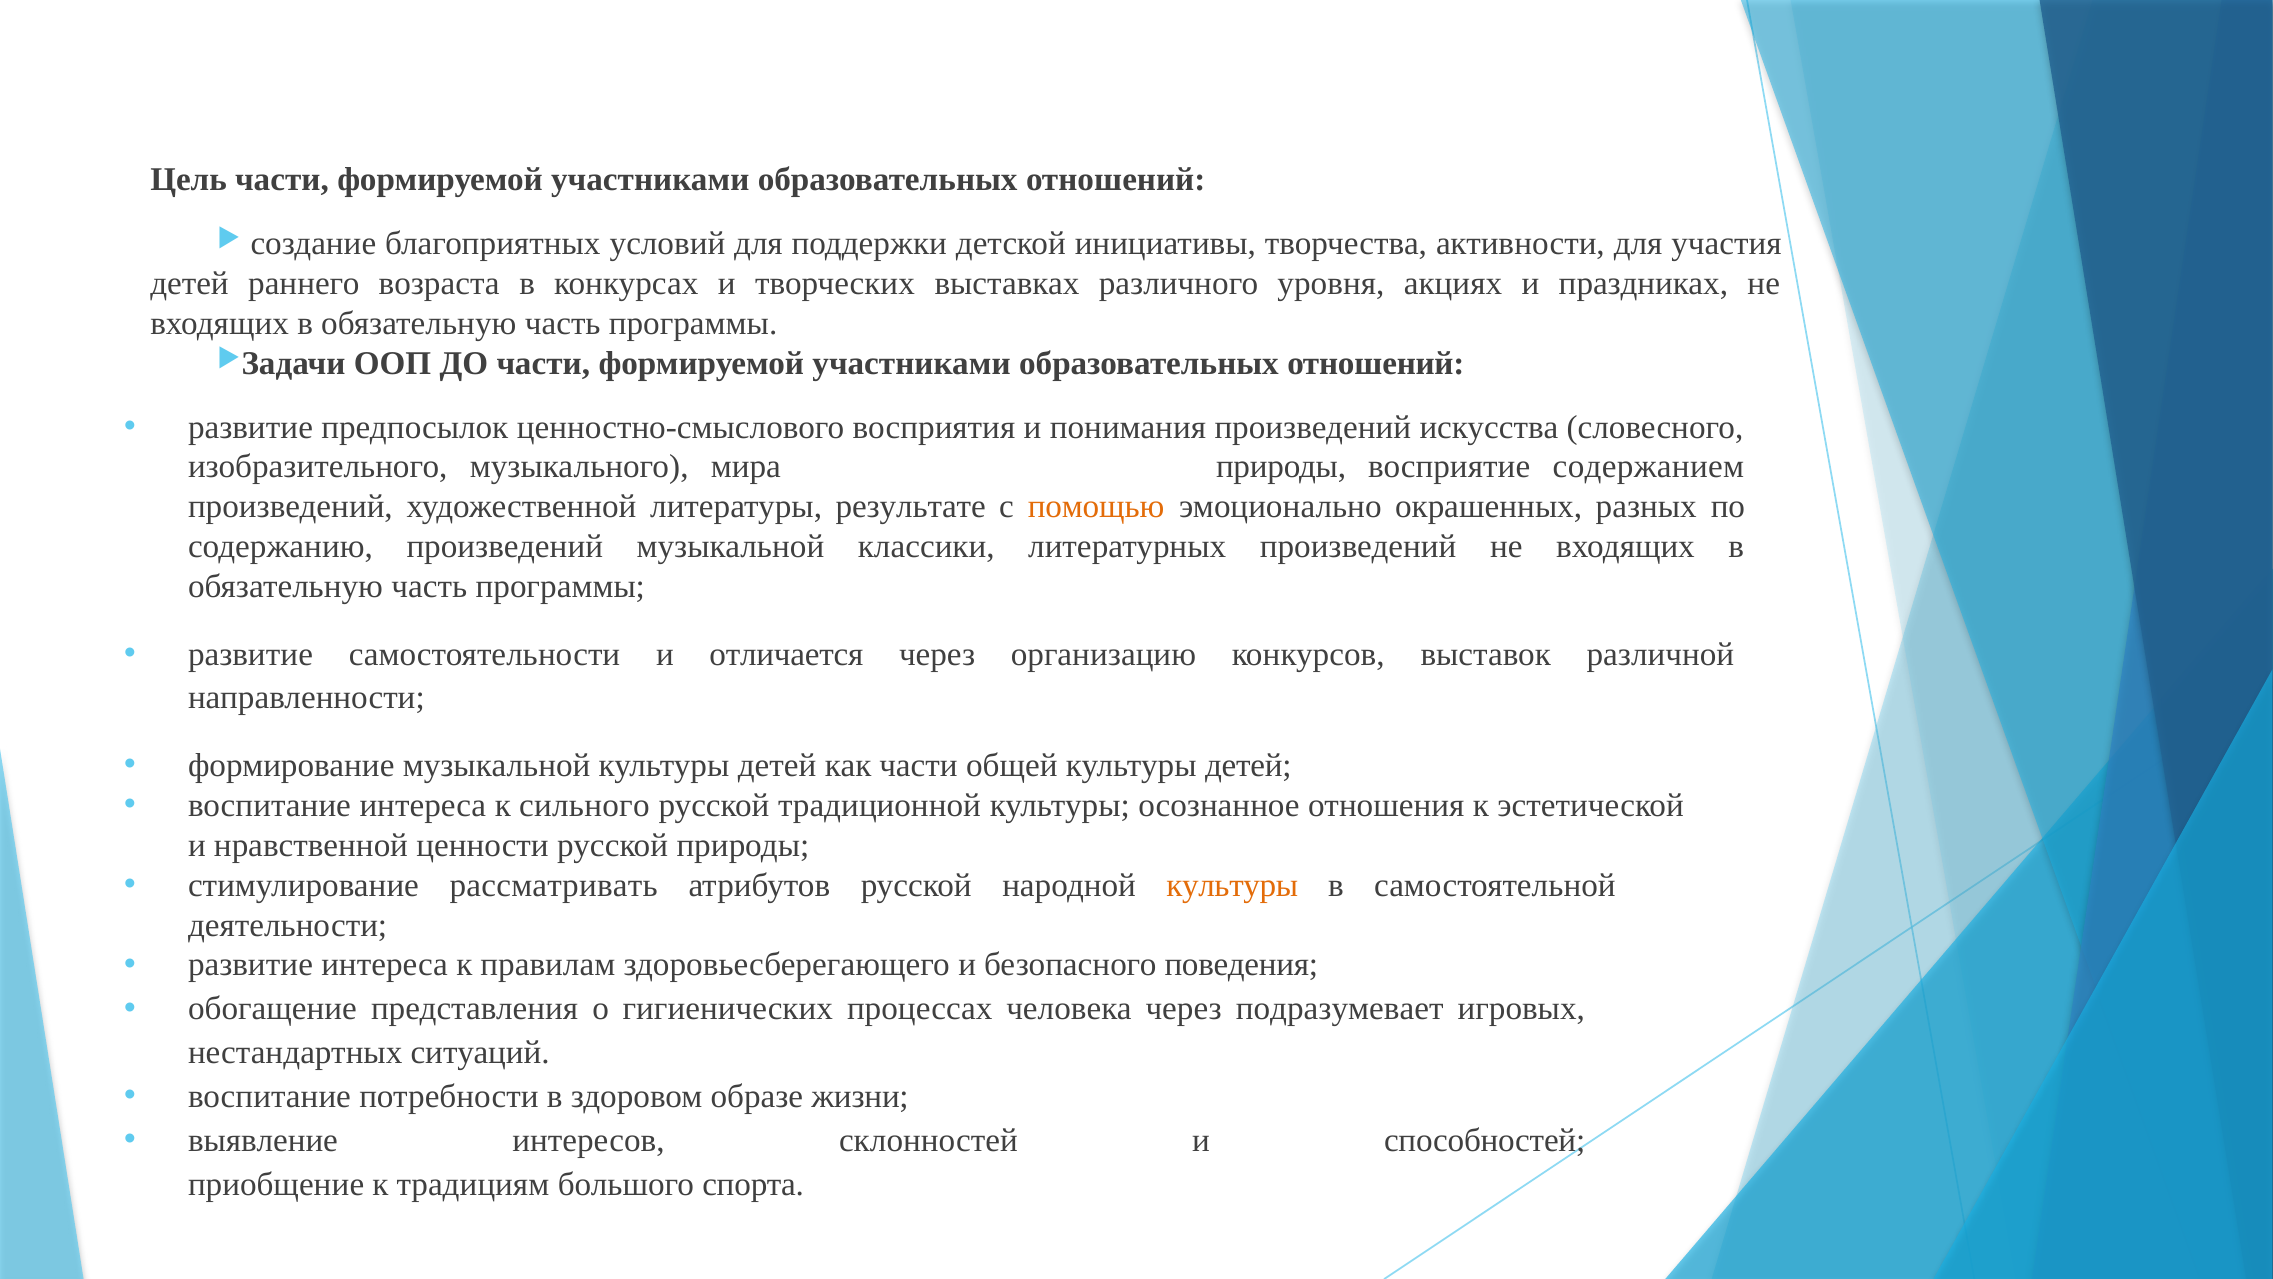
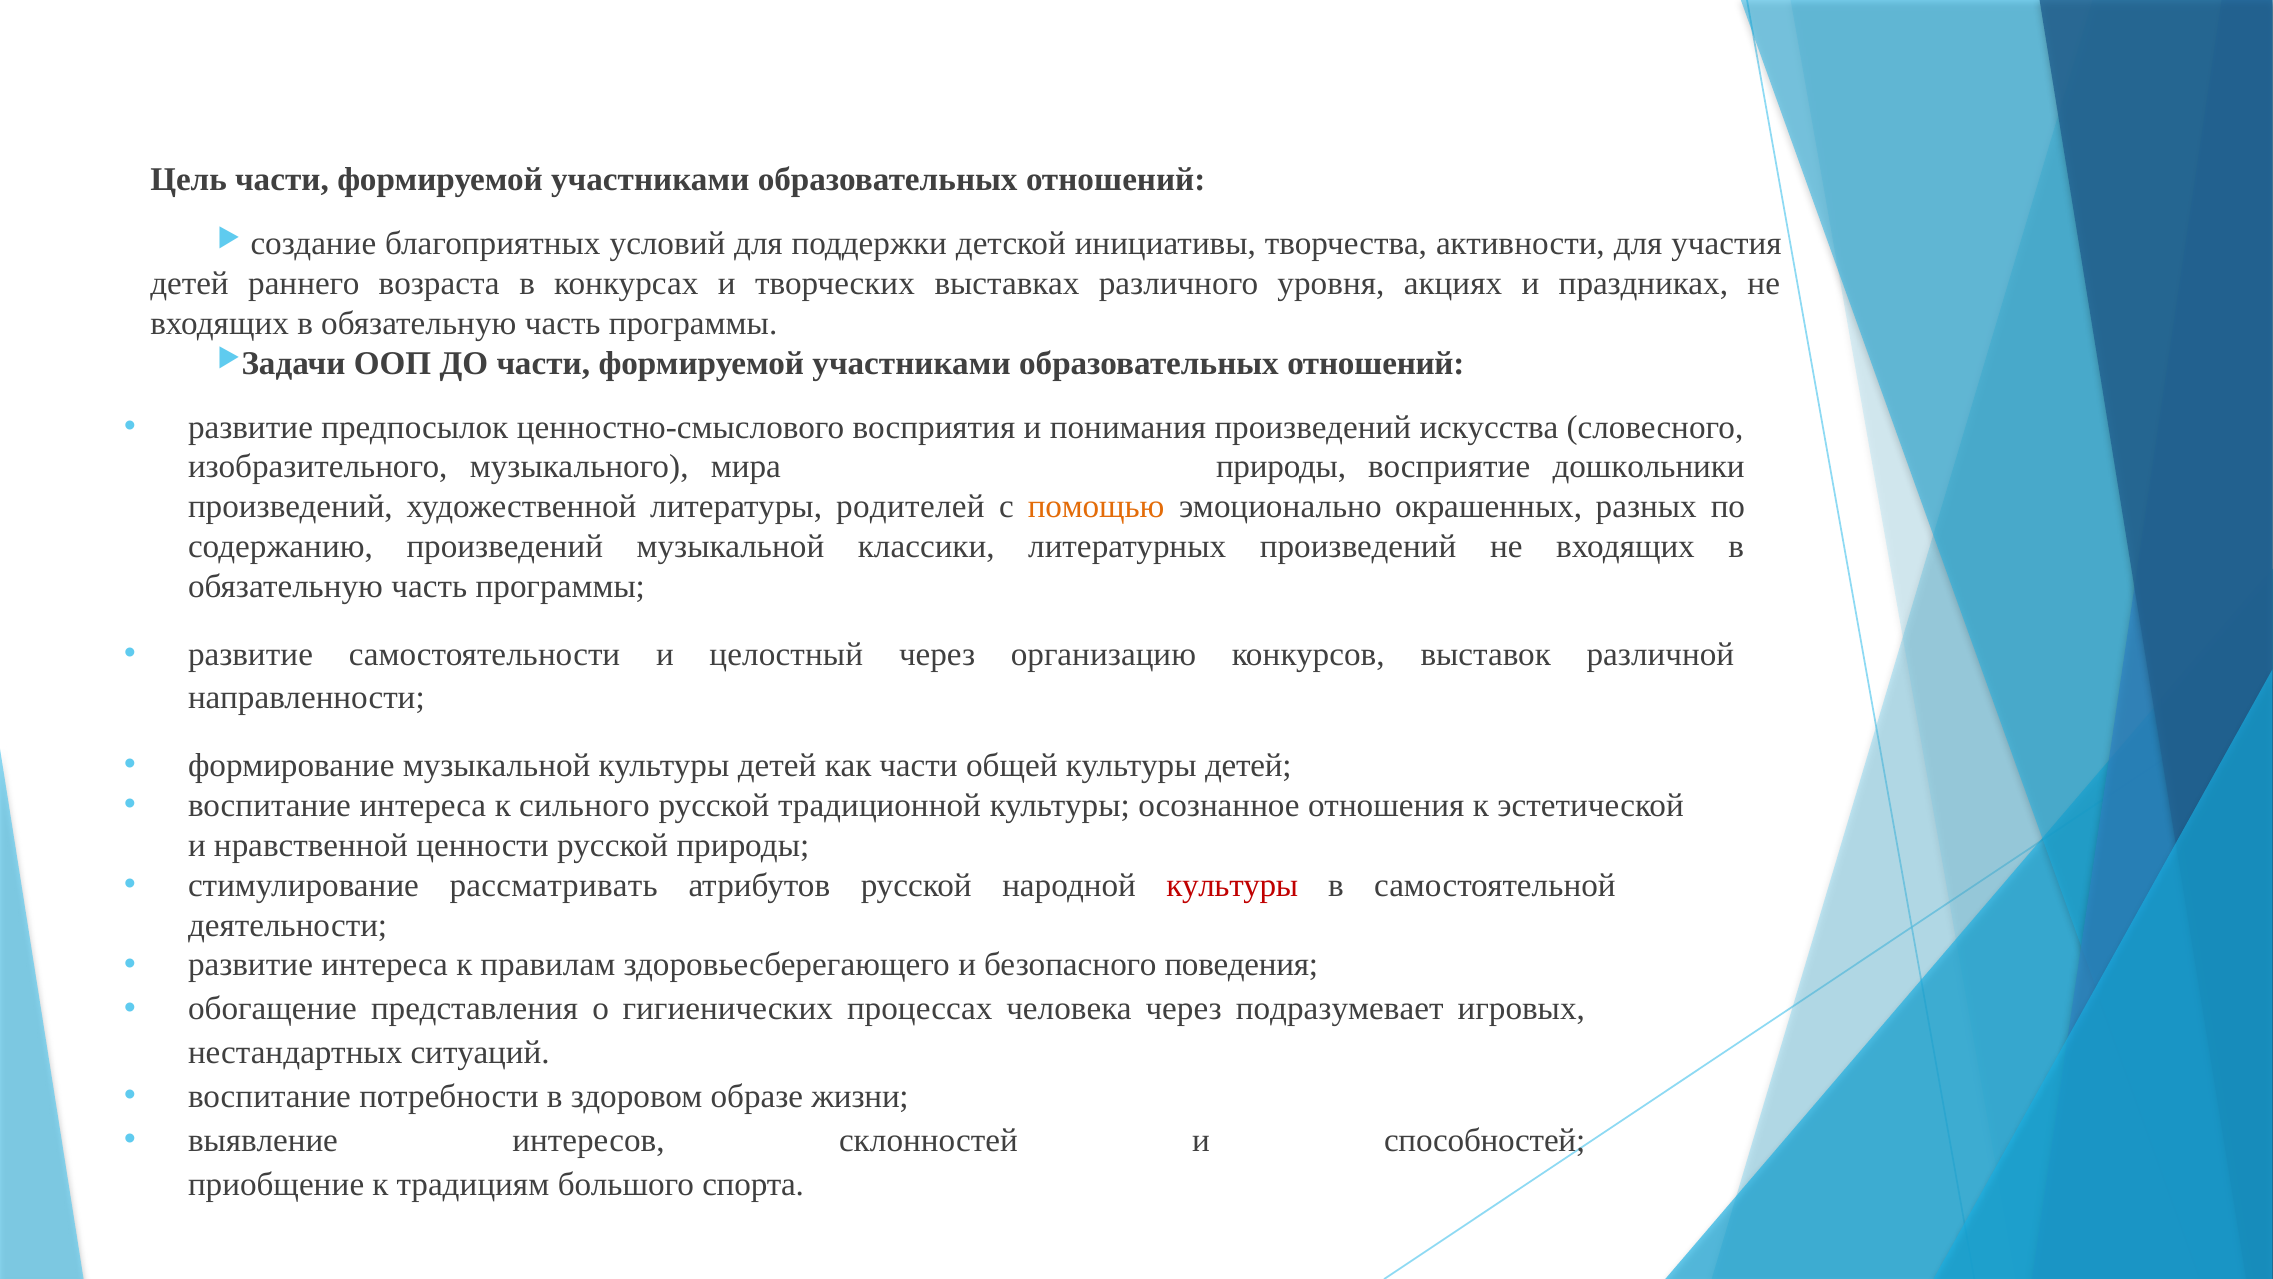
содержанием: содержанием -> дошкольники (1649, 467)
результате: результате -> родителей (910, 507)
отличается: отличается -> целостный (786, 654)
культуры colour: orange -> red (1232, 885)
